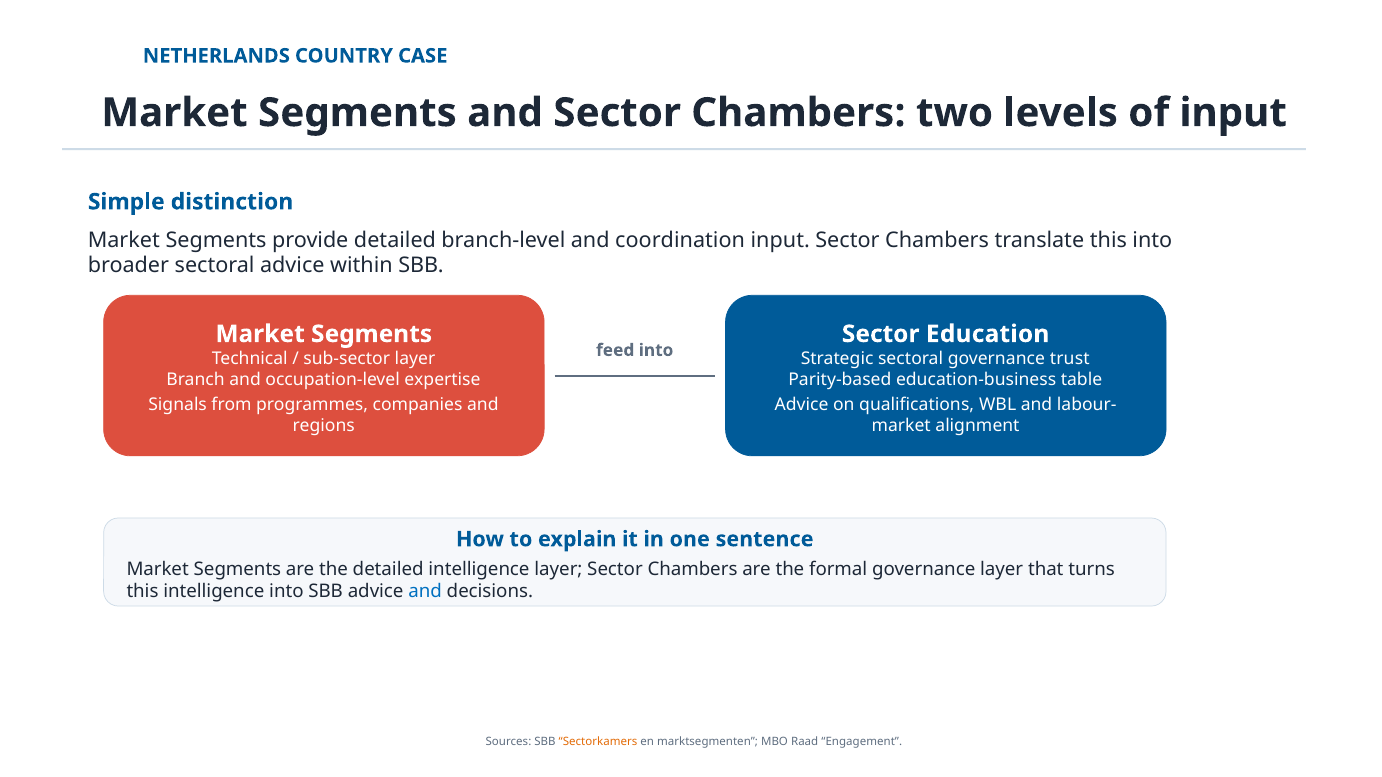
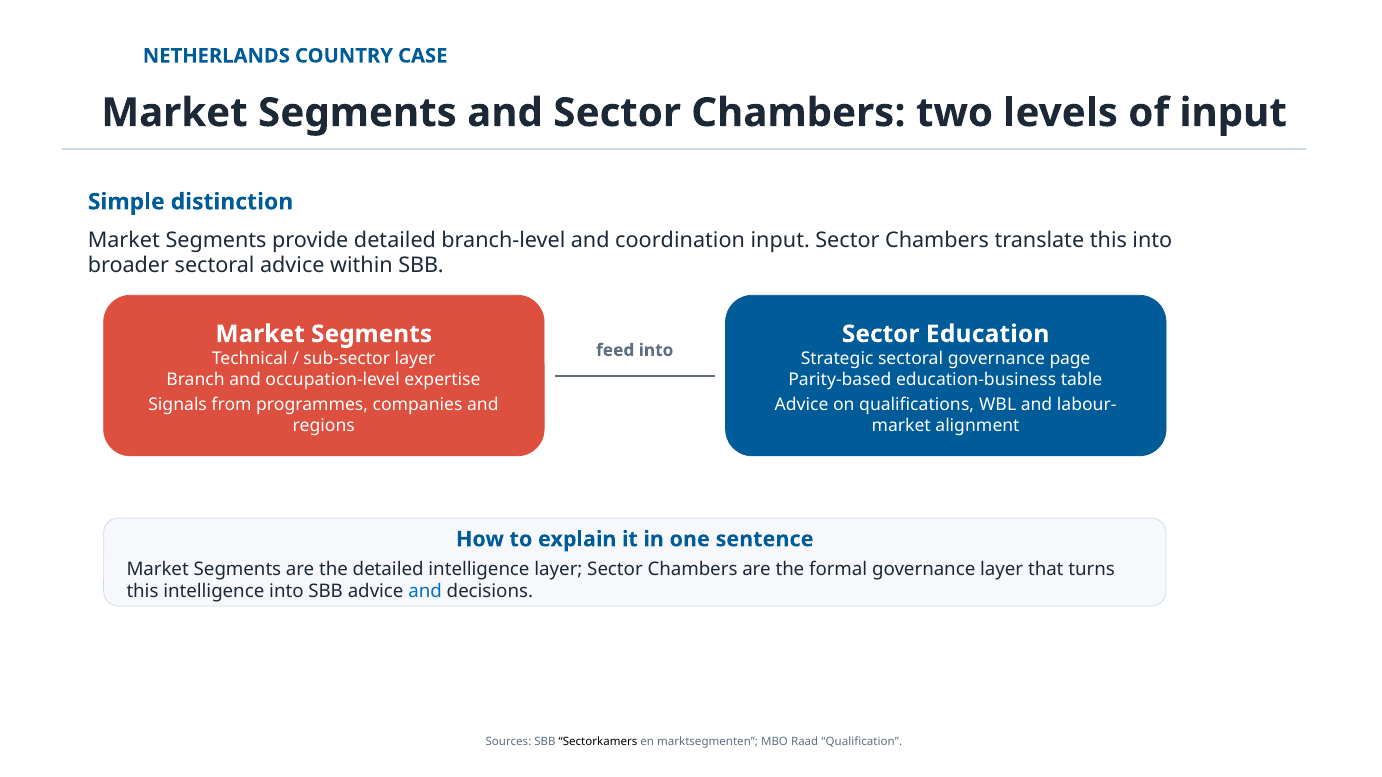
trust: trust -> page (1070, 359)
Sectorkamers colour: orange -> black (598, 742)
Engagement: Engagement -> Qualification (862, 742)
